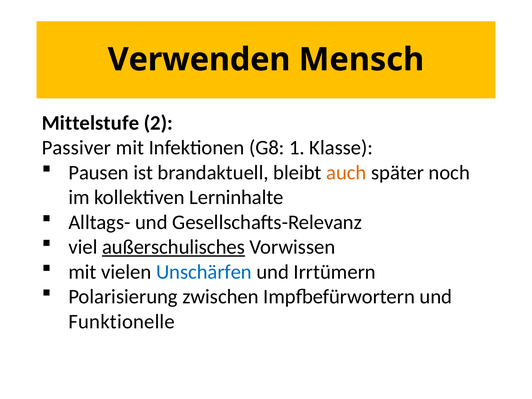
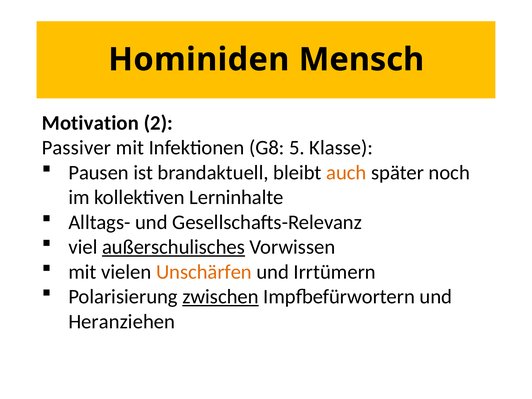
Verwenden: Verwenden -> Hominiden (199, 60)
Mittelstufe: Mittelstufe -> Motivation (90, 123)
1: 1 -> 5 (297, 148)
Unschärfen colour: blue -> orange (204, 272)
zwischen underline: none -> present (221, 297)
Funktionelle: Funktionelle -> Heranziehen (122, 322)
